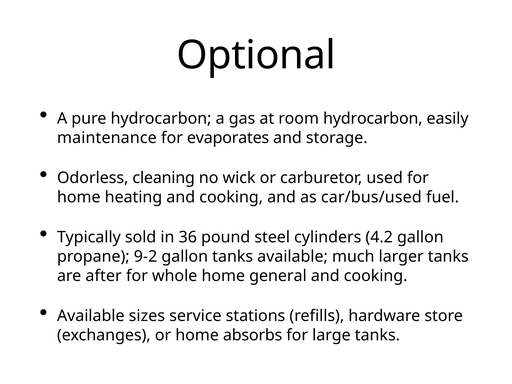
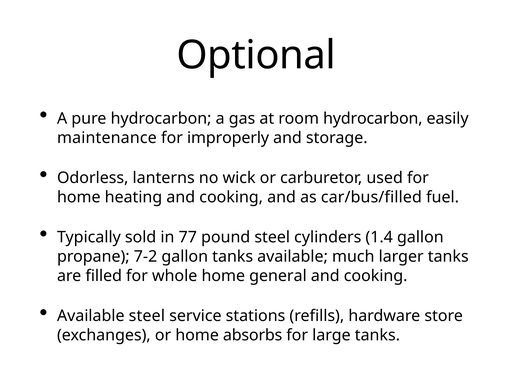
evaporates: evaporates -> improperly (228, 138)
cleaning: cleaning -> lanterns (164, 178)
car/bus/used: car/bus/used -> car/bus/filled (371, 197)
36: 36 -> 77 (188, 237)
4.2: 4.2 -> 1.4 (379, 237)
9-2: 9-2 -> 7-2 (146, 257)
after: after -> filled (104, 276)
Available sizes: sizes -> steel (147, 316)
